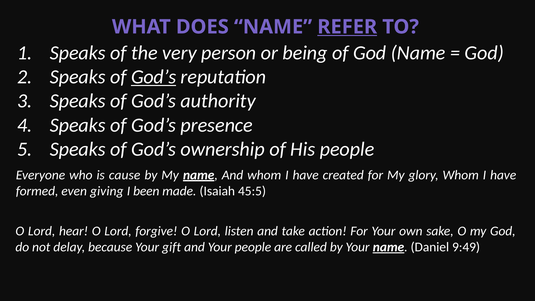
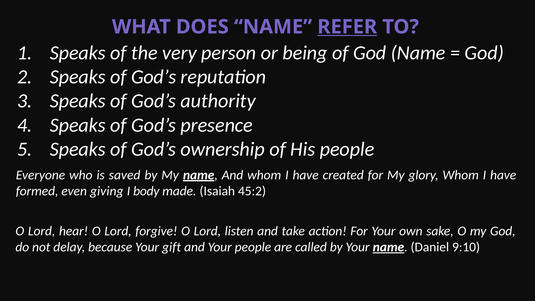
God’s underline: present -> none (154, 77)
cause: cause -> saved (125, 175)
been: been -> body (146, 191)
45:5: 45:5 -> 45:2 (252, 191)
9:49: 9:49 -> 9:10 (466, 247)
